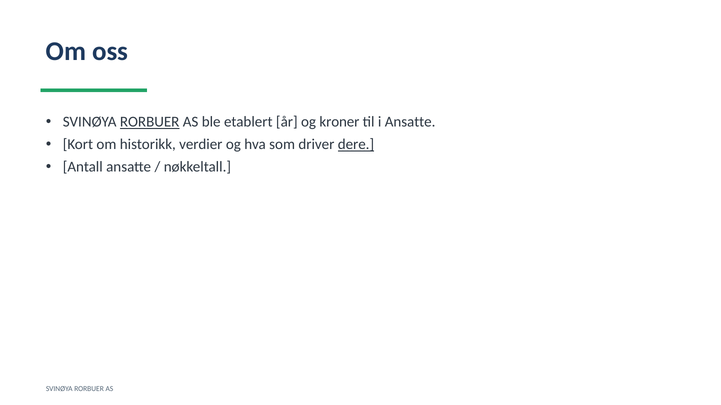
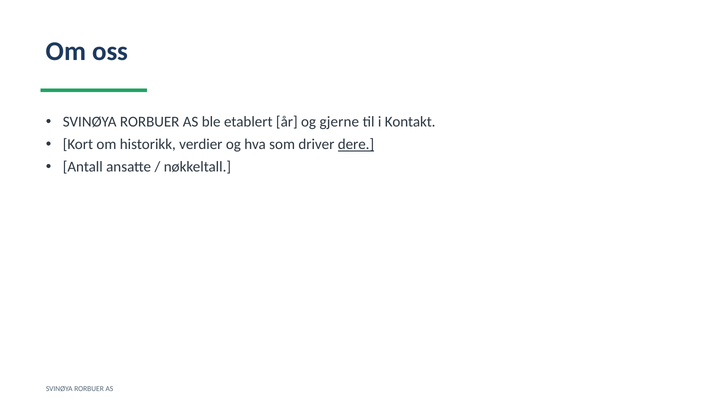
RORBUER underline: present -> none (150, 122)
kroner: kroner -> gjerne (339, 122)
i Ansatte: Ansatte -> Kontakt (410, 122)
